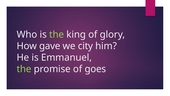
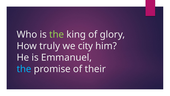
gave: gave -> truly (50, 46)
the colour: light green -> light blue (24, 69)
goes: goes -> their (95, 69)
